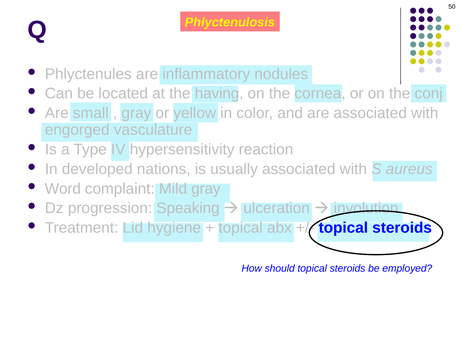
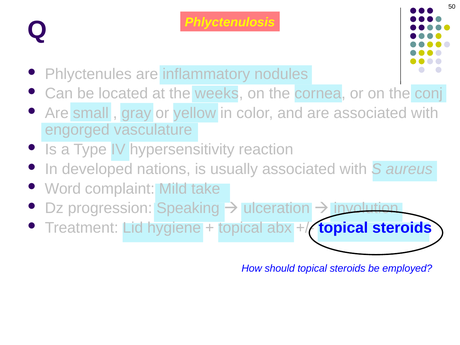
having: having -> weeks (219, 94)
Mild gray: gray -> take (206, 189)
